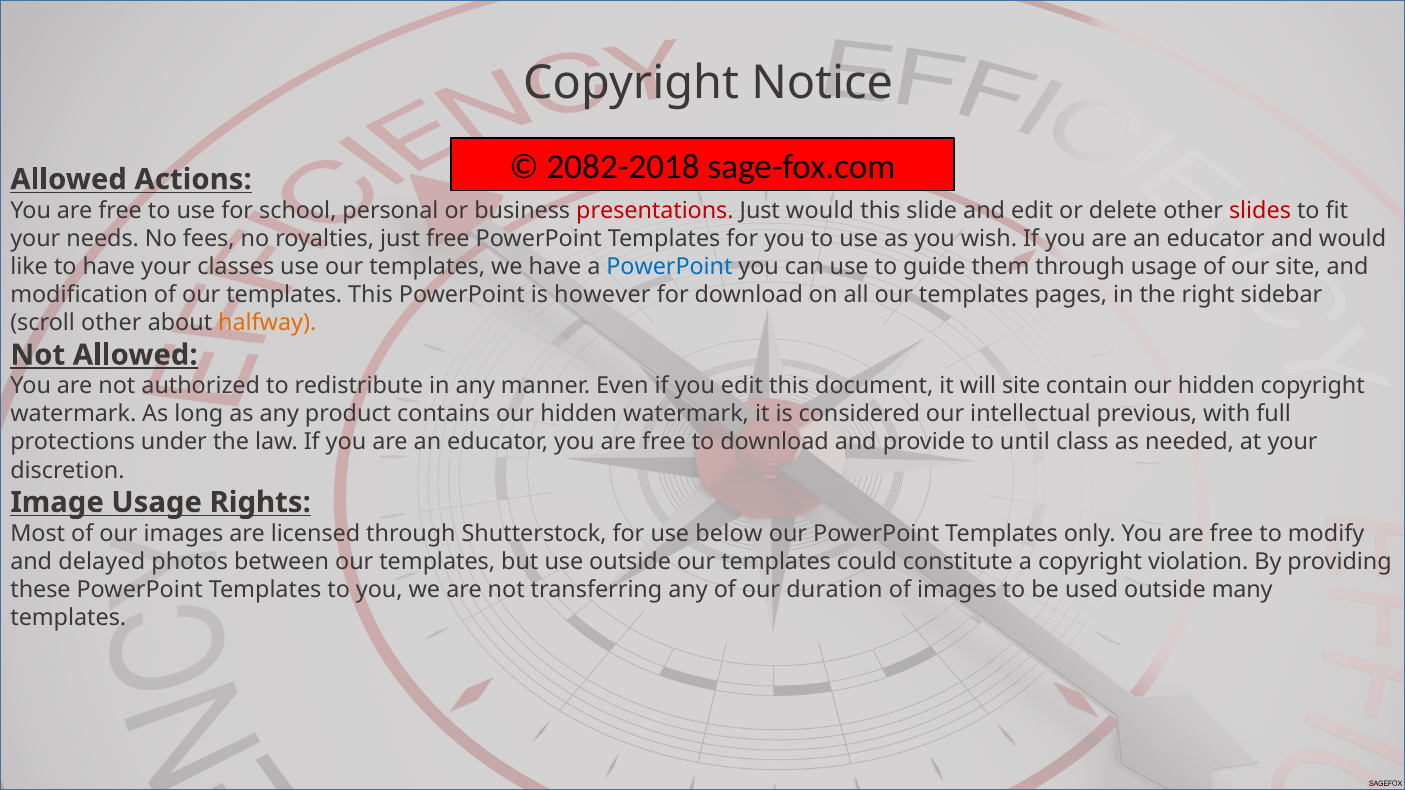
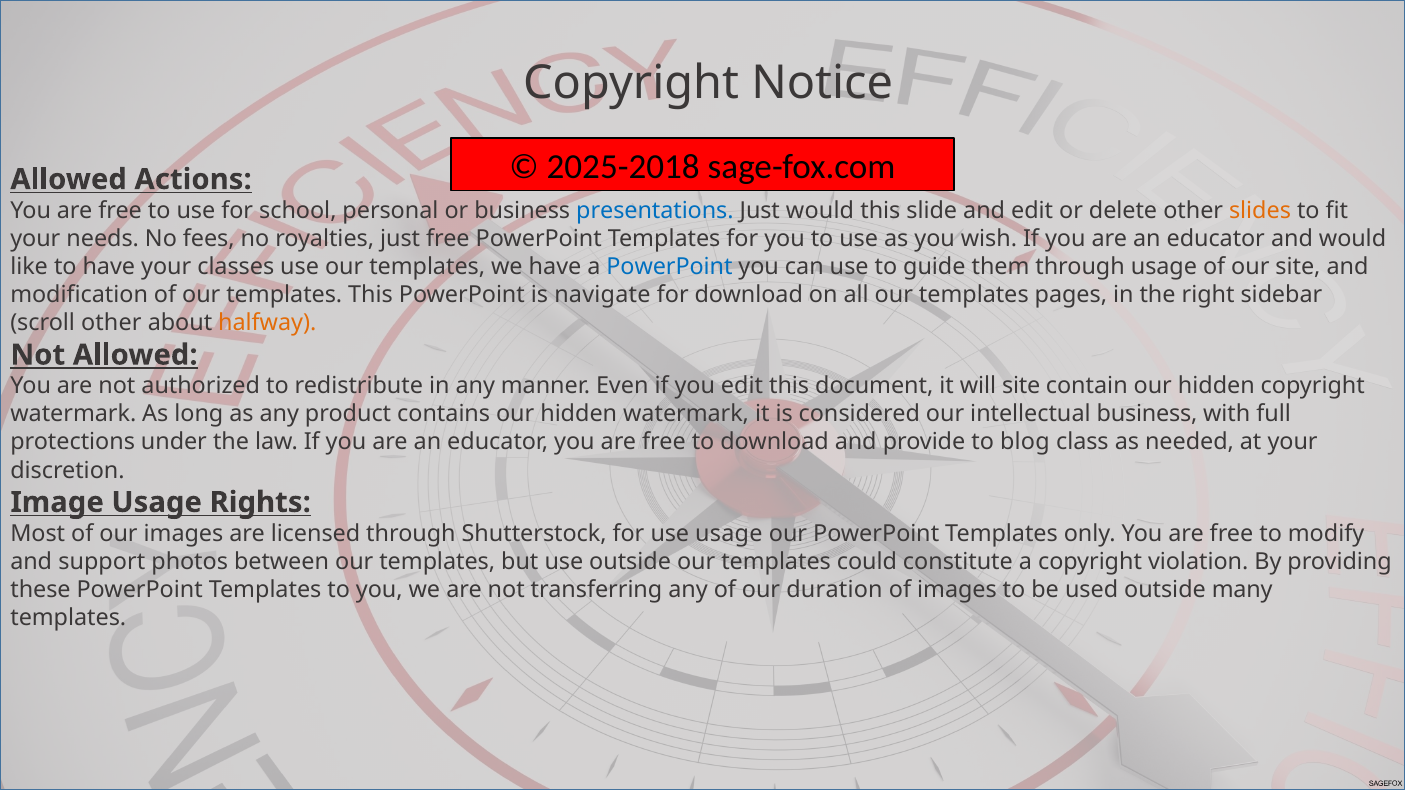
2082-2018: 2082-2018 -> 2025-2018 (623, 167)
presentations colour: red -> blue (655, 211)
slides colour: red -> orange (1260, 211)
however: however -> navigate (602, 295)
intellectual previous: previous -> business (1147, 414)
until: until -> blog (1025, 442)
use below: below -> usage (729, 534)
delayed: delayed -> support (102, 562)
